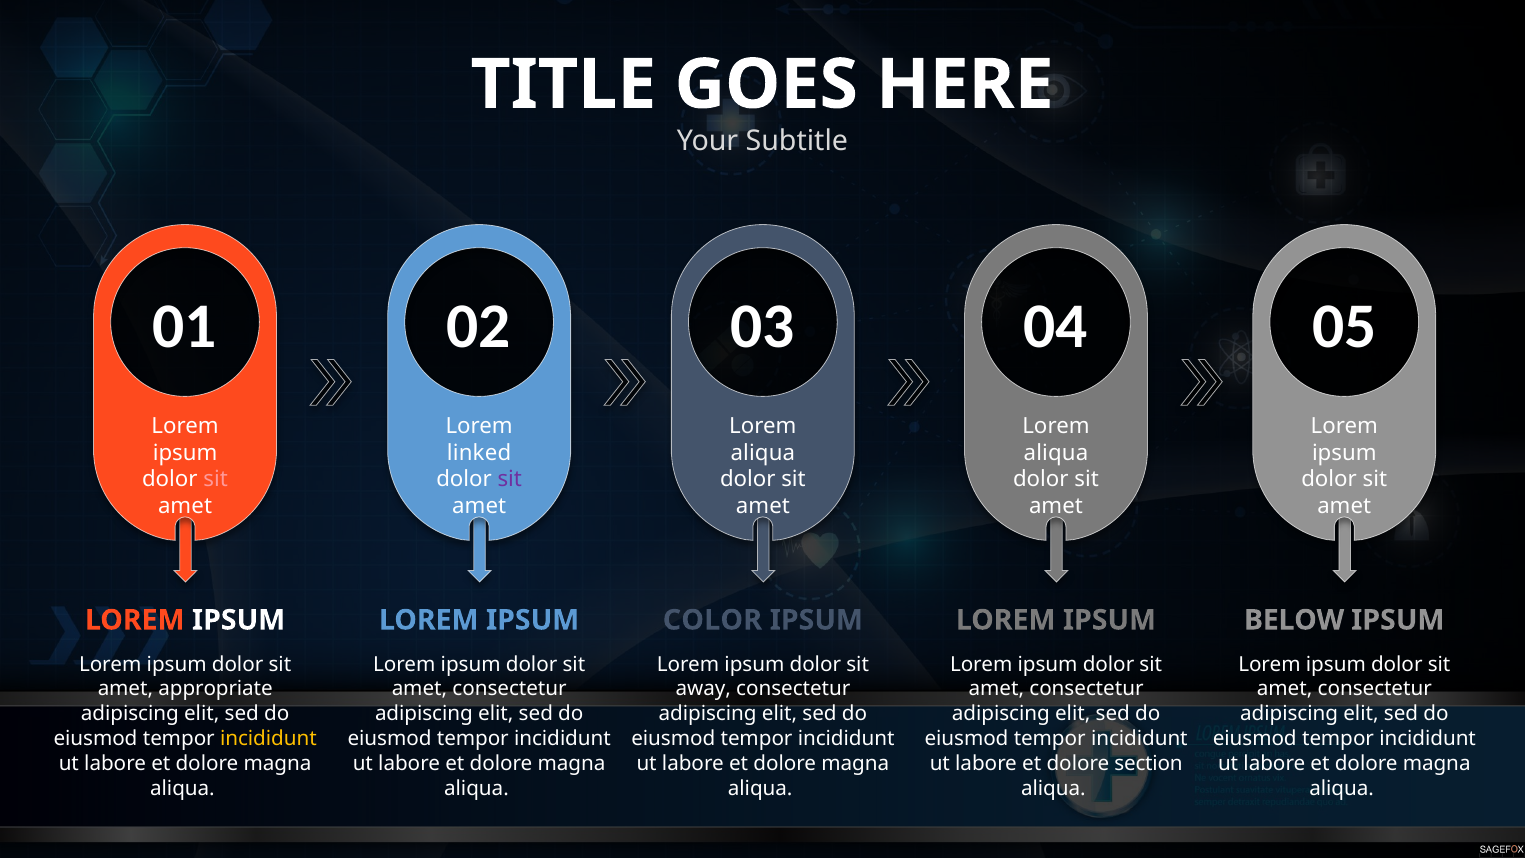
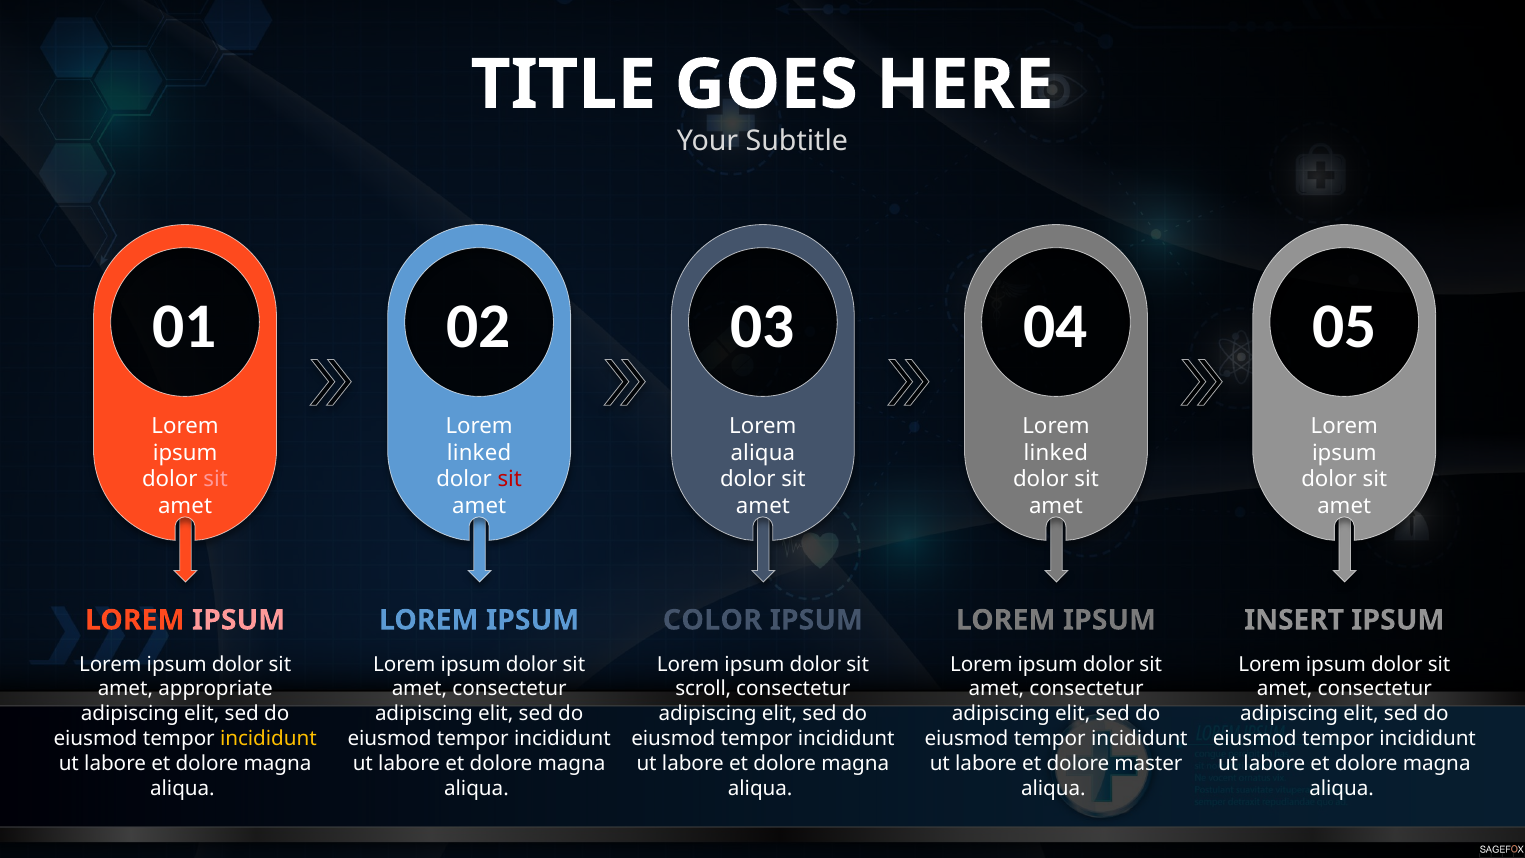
aliqua: aliqua -> linked (1056, 453)
sit colour: purple -> red (510, 480)
IPSUM colour: white -> pink (239, 620)
BELOW: BELOW -> INSERT (1294, 620)
away: away -> scroll (703, 689)
section: section -> master (1148, 763)
